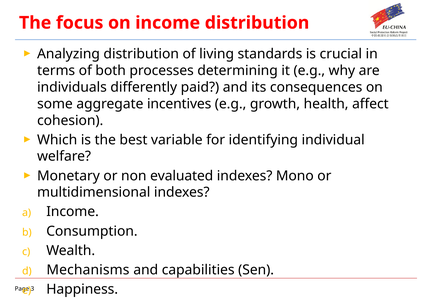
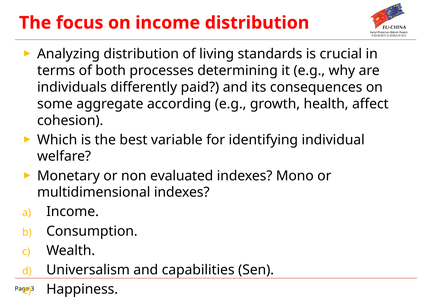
incentives: incentives -> according (179, 104)
Mechanisms: Mechanisms -> Universalism (88, 270)
